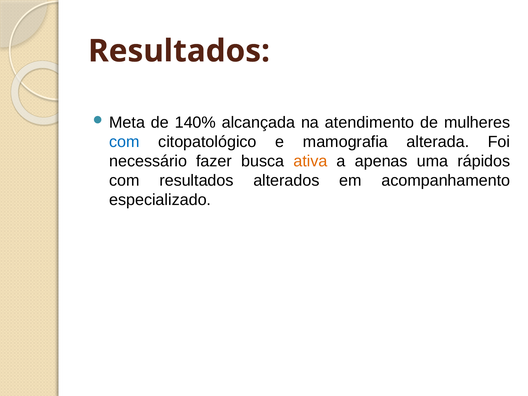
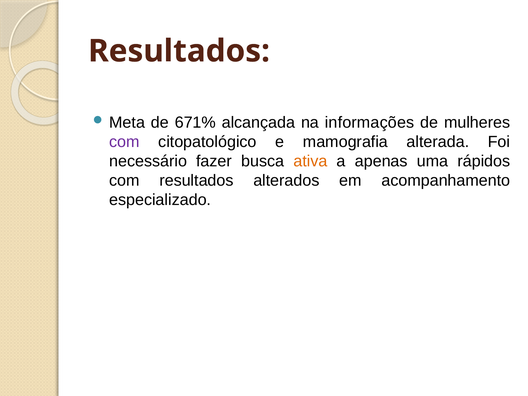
140%: 140% -> 671% (195, 123)
atendimento: atendimento -> informações (370, 123)
com colour: blue -> purple (124, 142)
